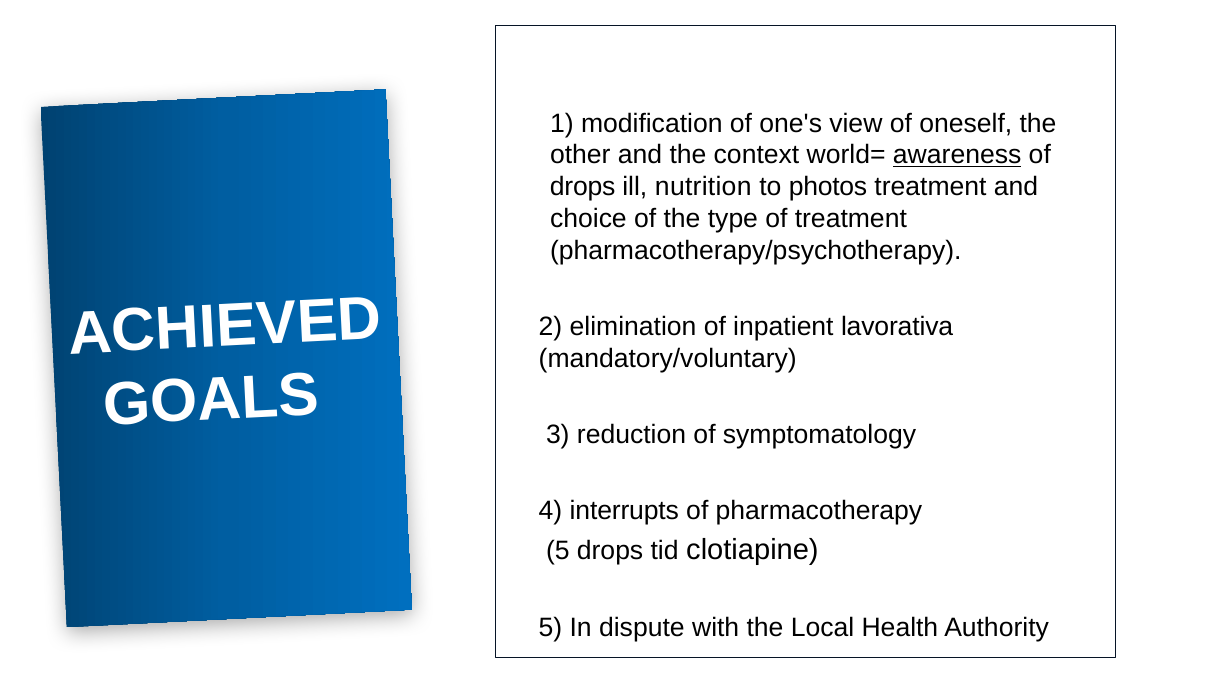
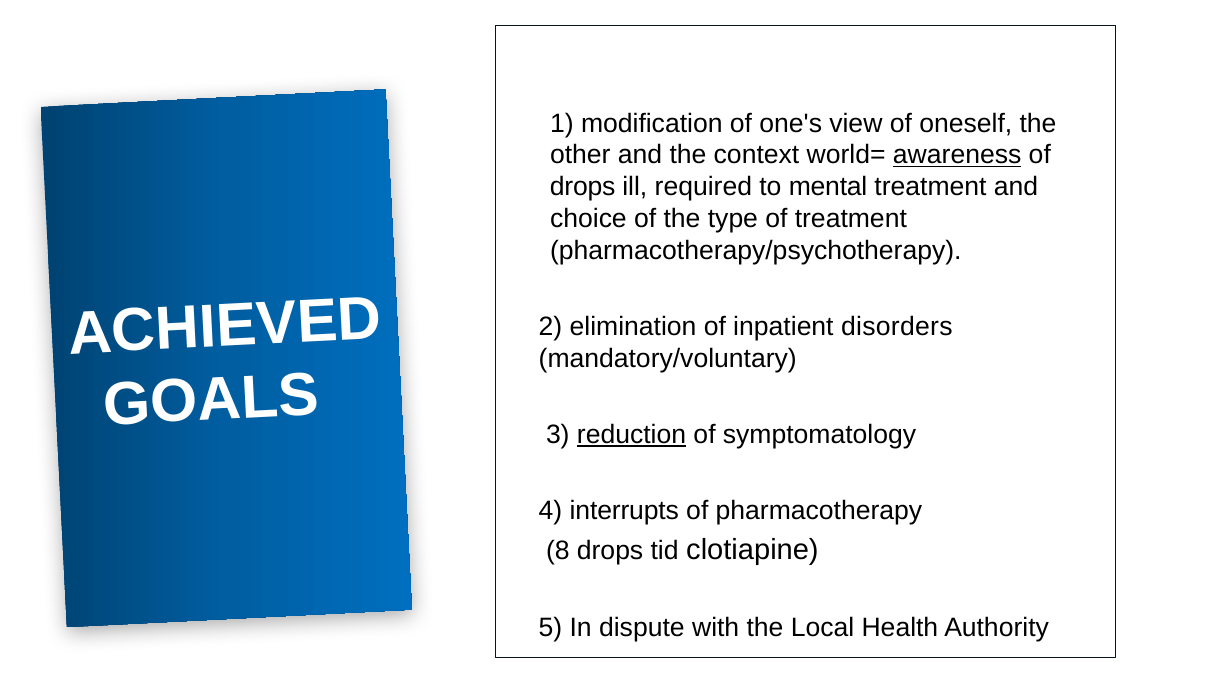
nutrition: nutrition -> required (703, 187)
photos: photos -> mental (828, 187)
lavorativa: lavorativa -> disorders (897, 327)
reduction underline: none -> present (632, 434)
5: 5 -> 8 (558, 551)
